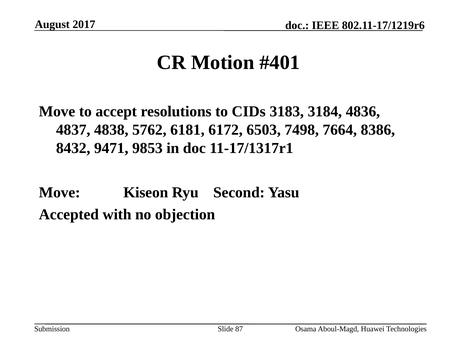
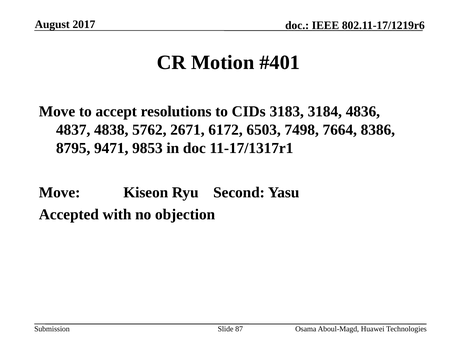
6181: 6181 -> 2671 (187, 130)
8432: 8432 -> 8795 (73, 148)
